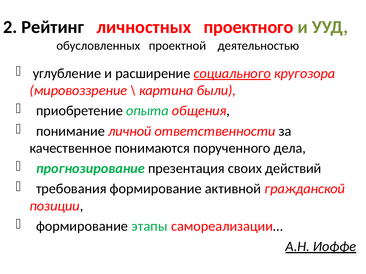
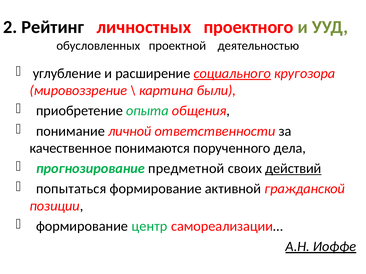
презентация: презентация -> предметной (186, 169)
действий underline: none -> present (293, 169)
требования: требования -> попытаться (71, 189)
этапы: этапы -> центр (149, 227)
